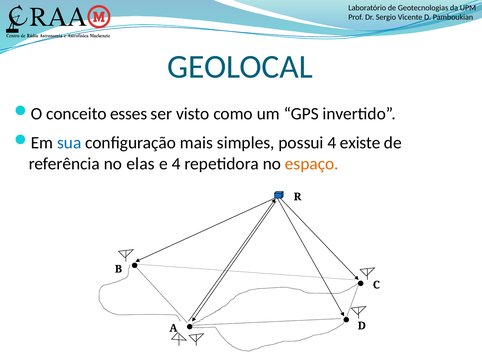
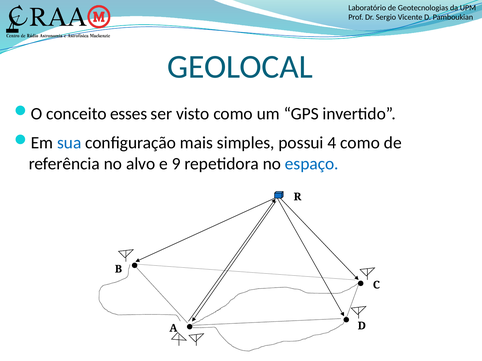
4 existe: existe -> como (360, 143)
elas: elas -> alvo (141, 164)
e 4: 4 -> 9 (176, 164)
espaço colour: orange -> blue (312, 164)
